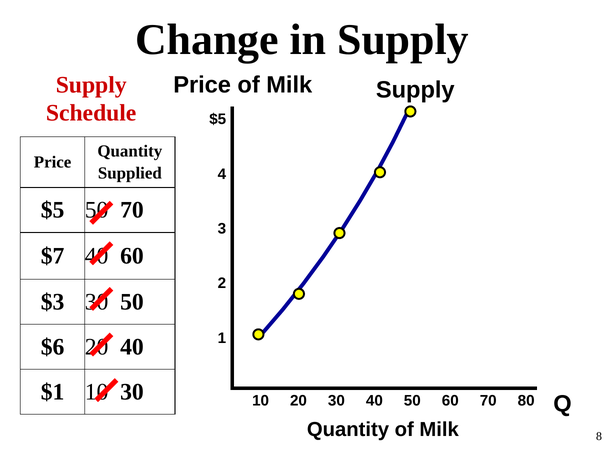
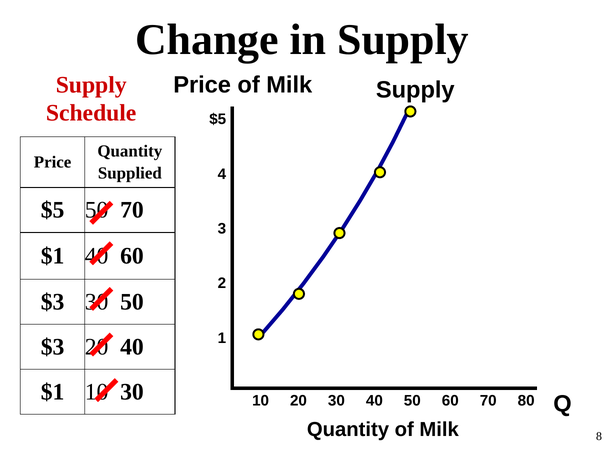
$7: $7 -> $1 (53, 256)
$6: $6 -> $3 (53, 347)
